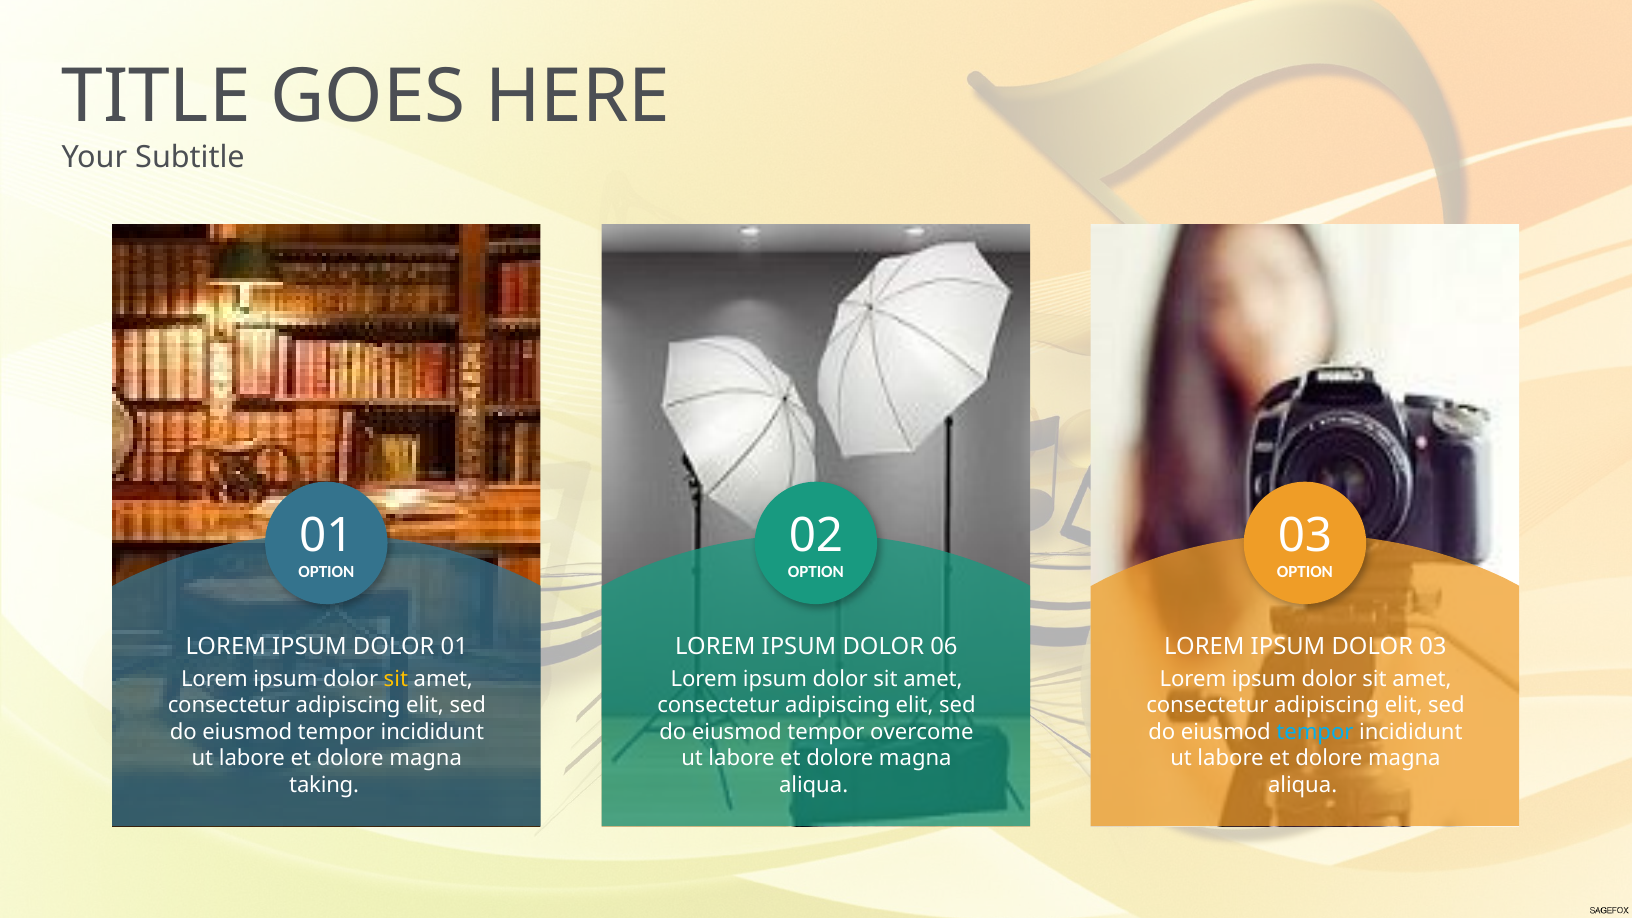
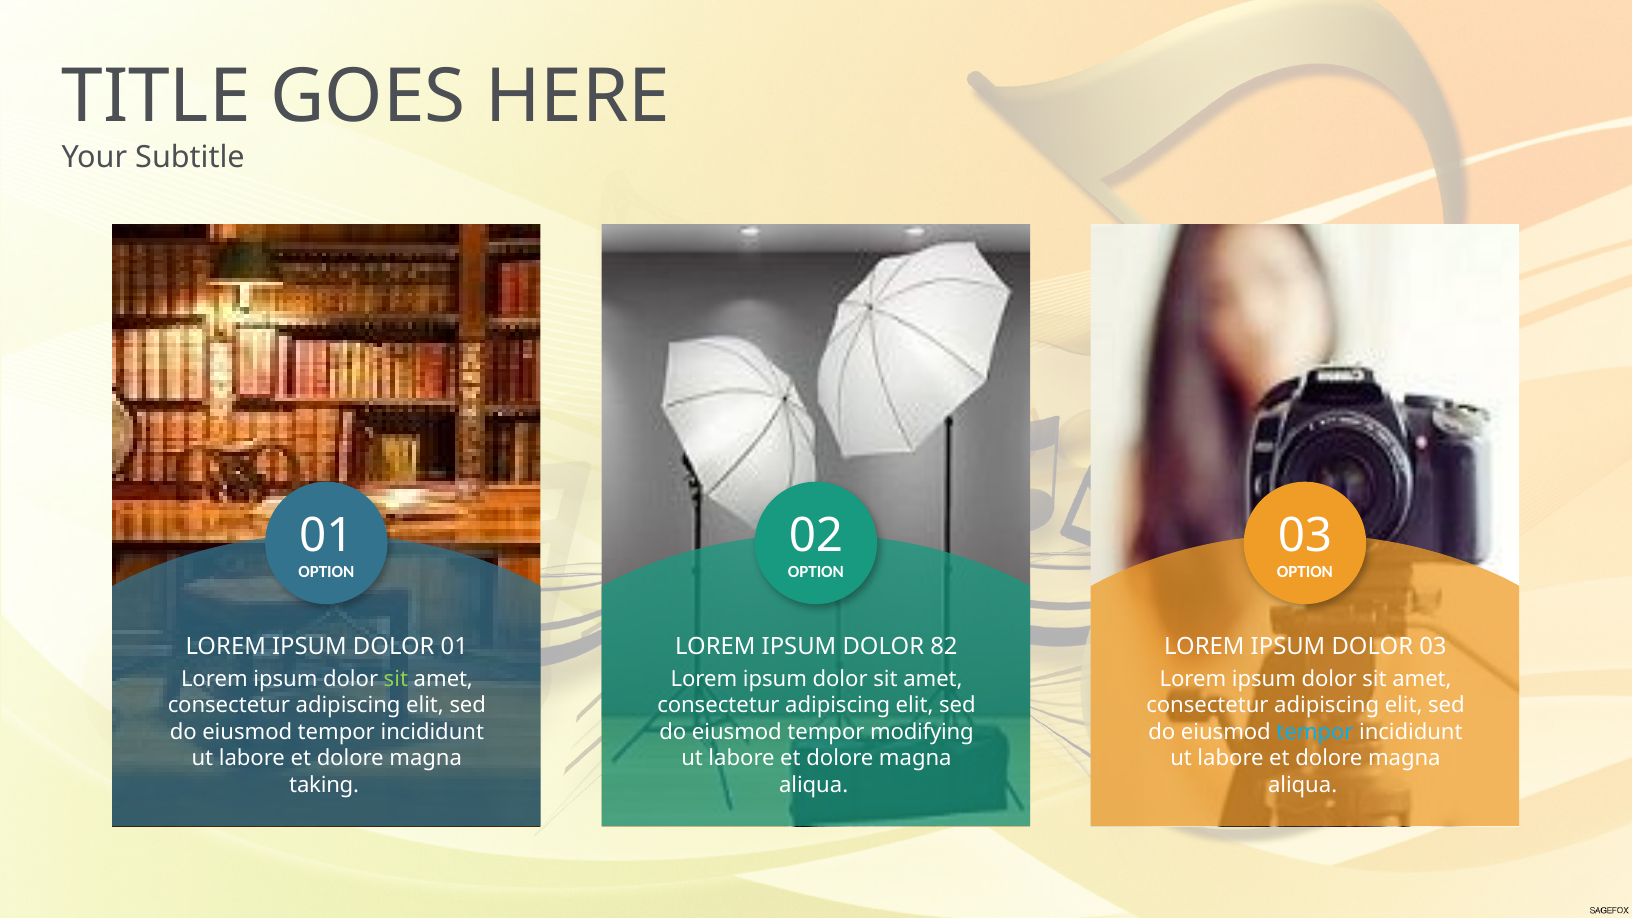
06: 06 -> 82 (944, 647)
sit colour: yellow -> light green (396, 679)
overcome: overcome -> modifying (922, 732)
